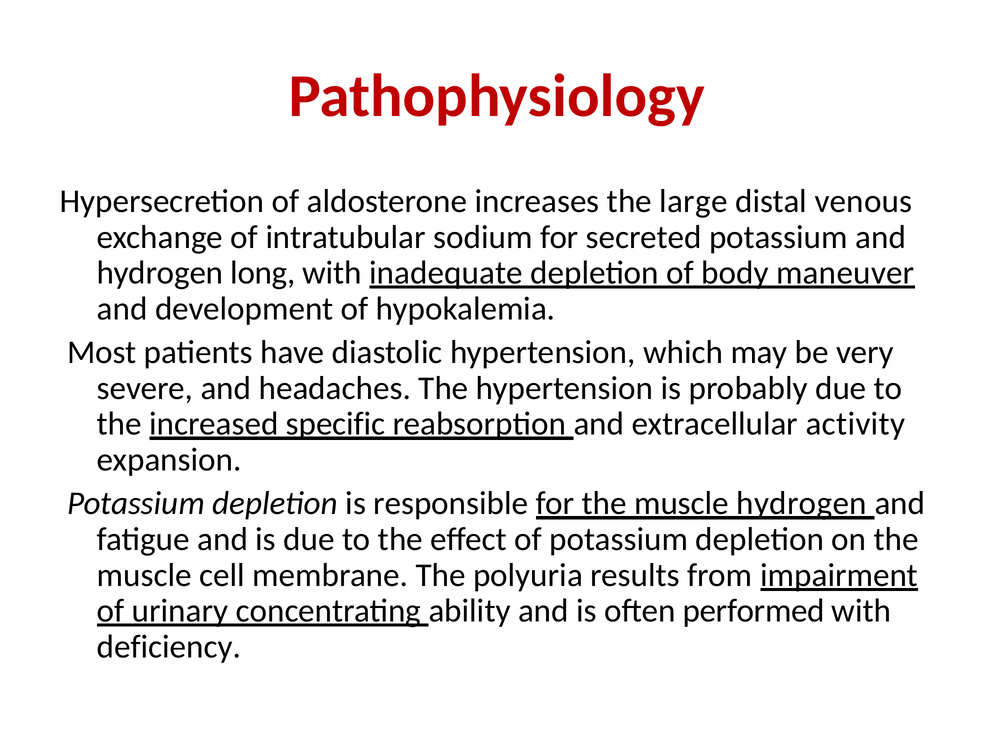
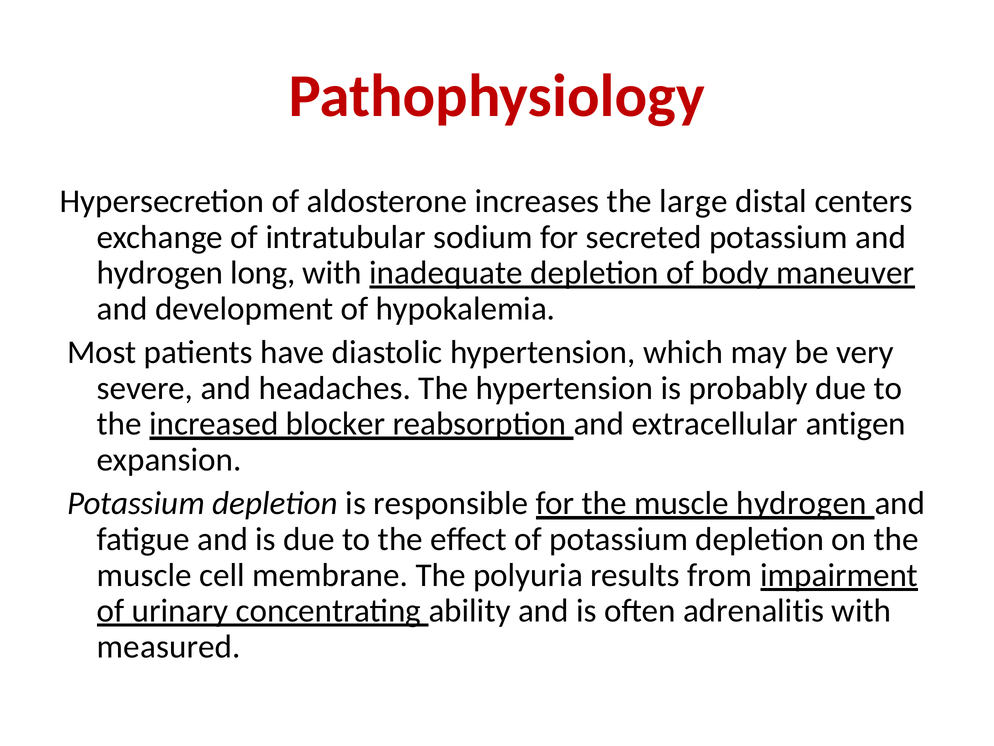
venous: venous -> centers (864, 201)
specific: specific -> blocker (336, 424)
activity: activity -> antigen (856, 424)
performed: performed -> adrenalitis (754, 610)
deficiency: deficiency -> measured (169, 646)
